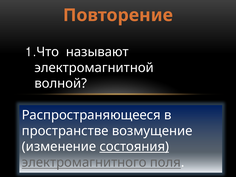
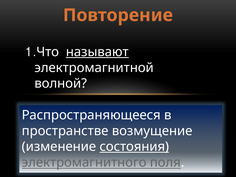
называют underline: none -> present (97, 52)
